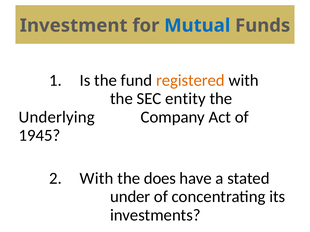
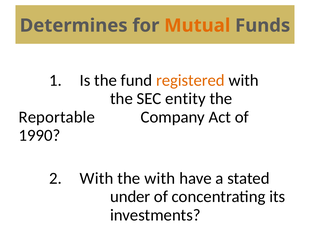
Investment: Investment -> Determines (74, 26)
Mutual colour: blue -> orange (197, 26)
Underlying: Underlying -> Reportable (57, 117)
1945: 1945 -> 1990 (39, 136)
the does: does -> with (160, 179)
